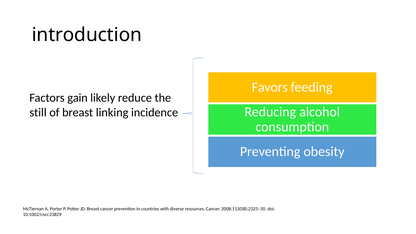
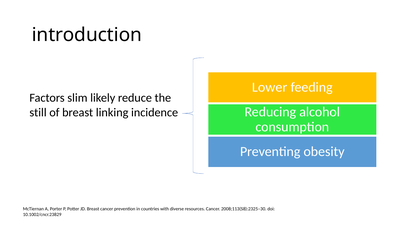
Favors: Favors -> Lower (270, 87)
gain: gain -> slim (77, 98)
